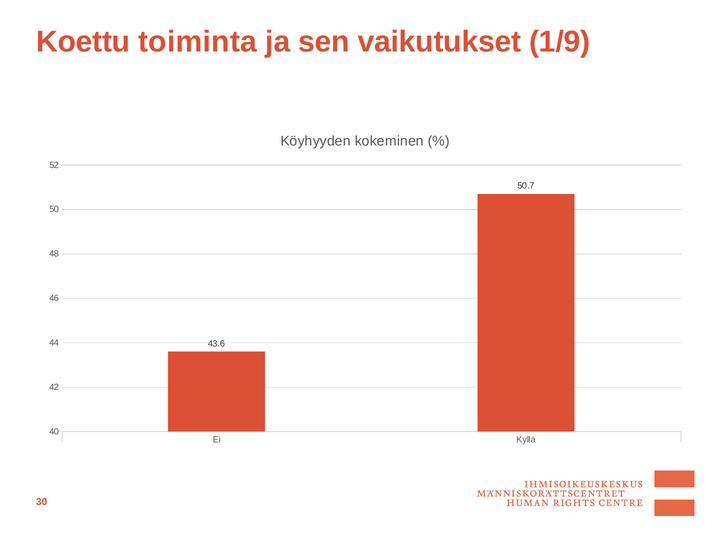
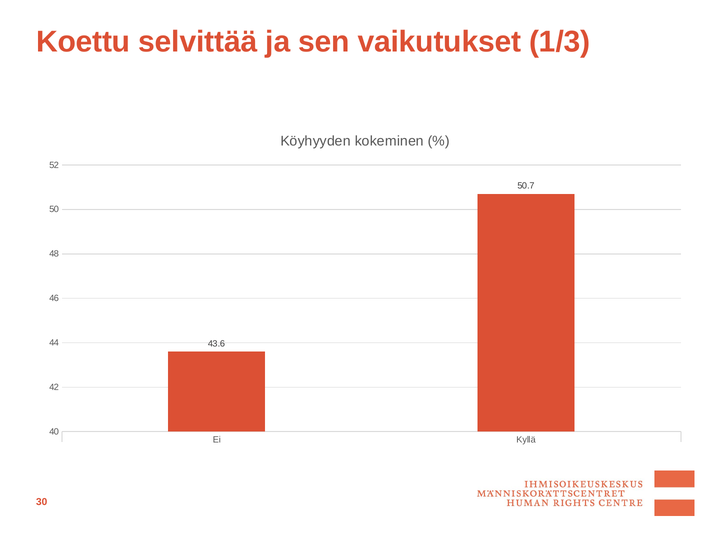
toiminta: toiminta -> selvittää (198, 42)
1/9: 1/9 -> 1/3 (560, 42)
